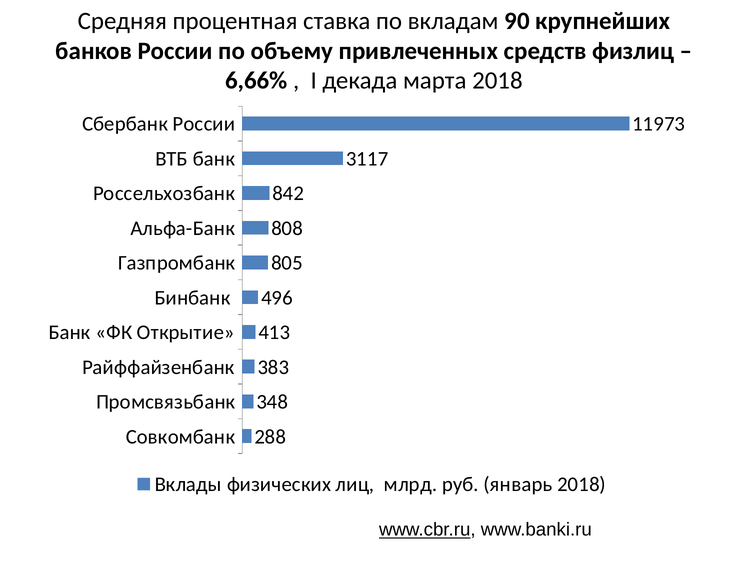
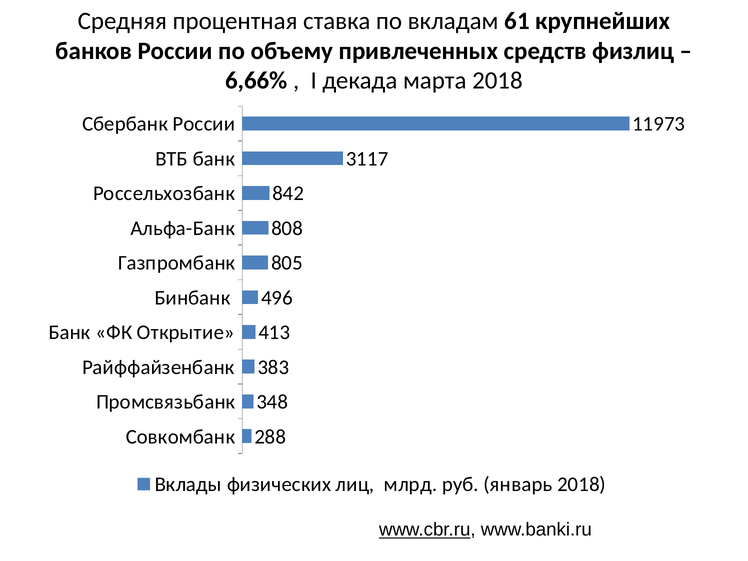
90: 90 -> 61 (517, 21)
